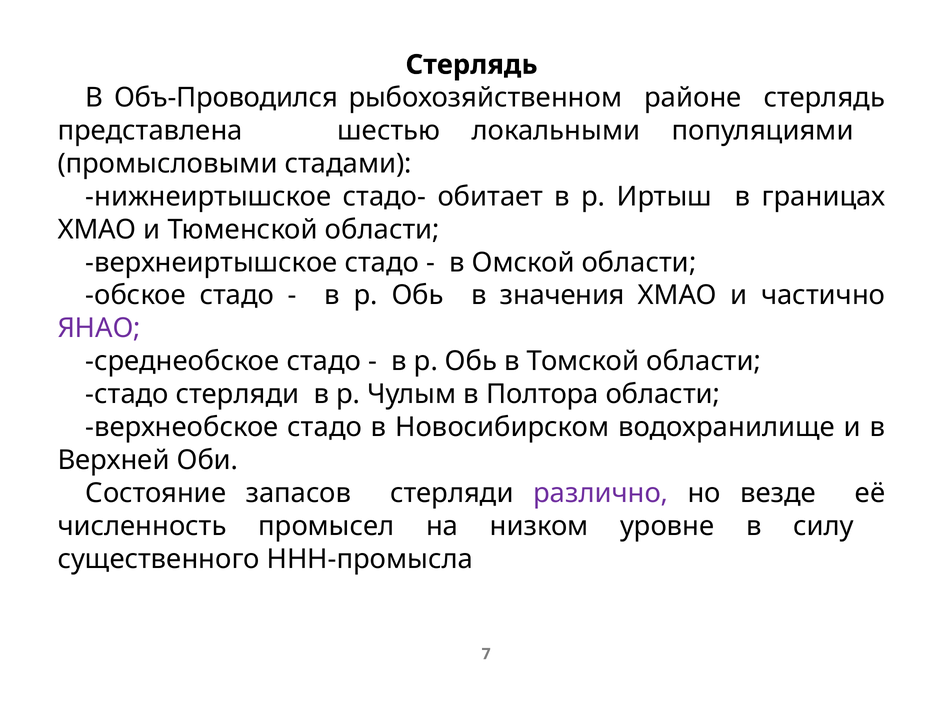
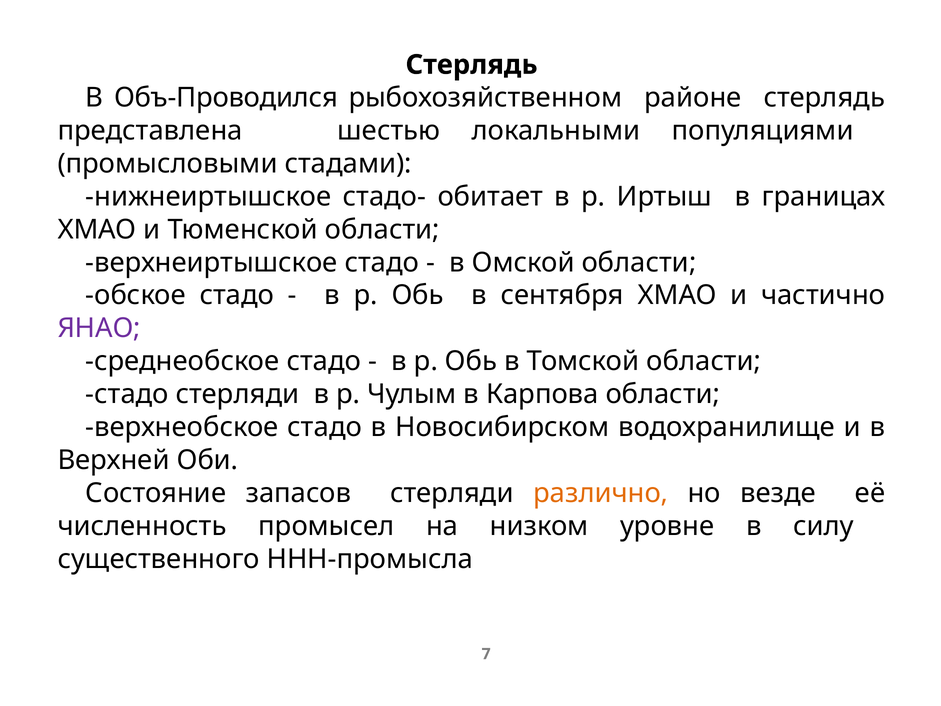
значения: значения -> сентября (562, 295)
Полтора: Полтора -> Карпова (542, 394)
различно colour: purple -> orange (601, 493)
